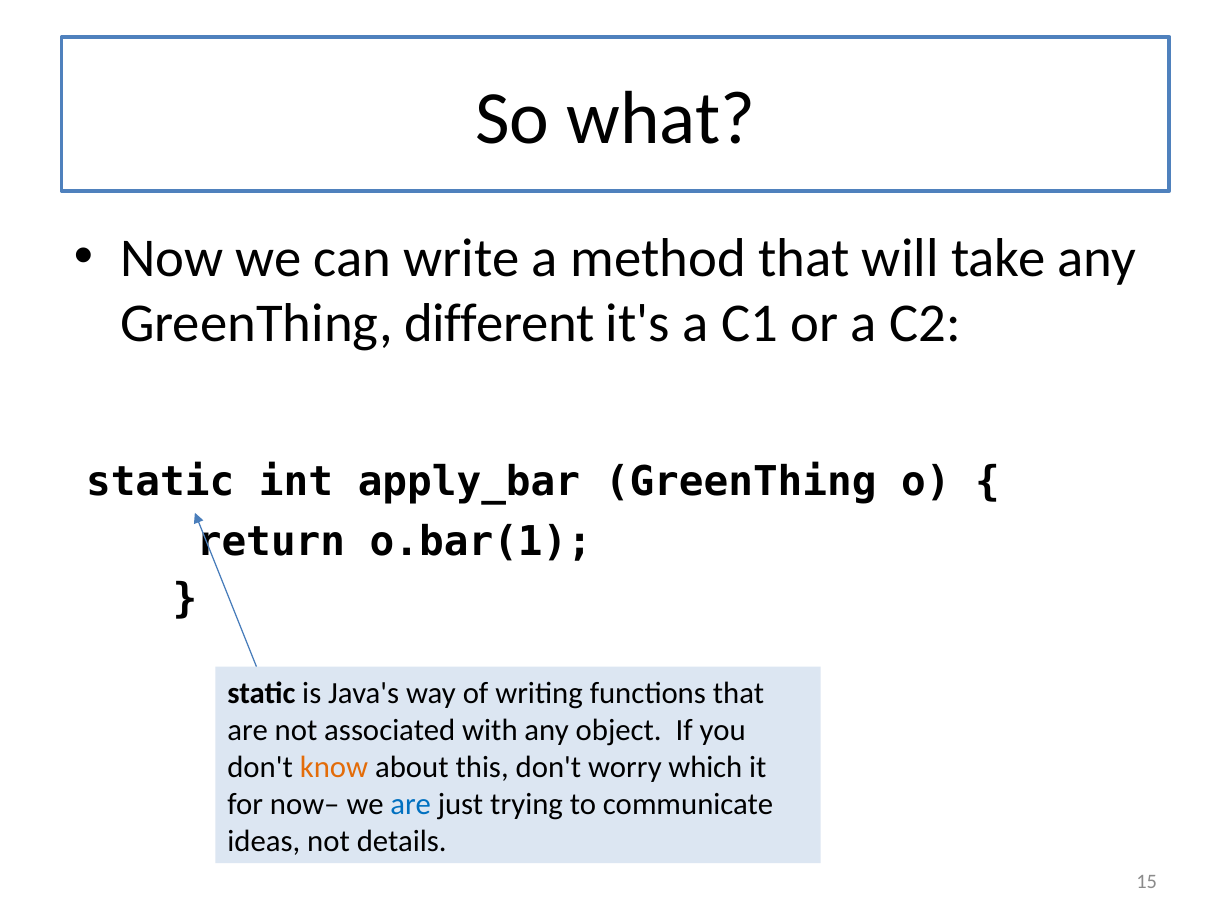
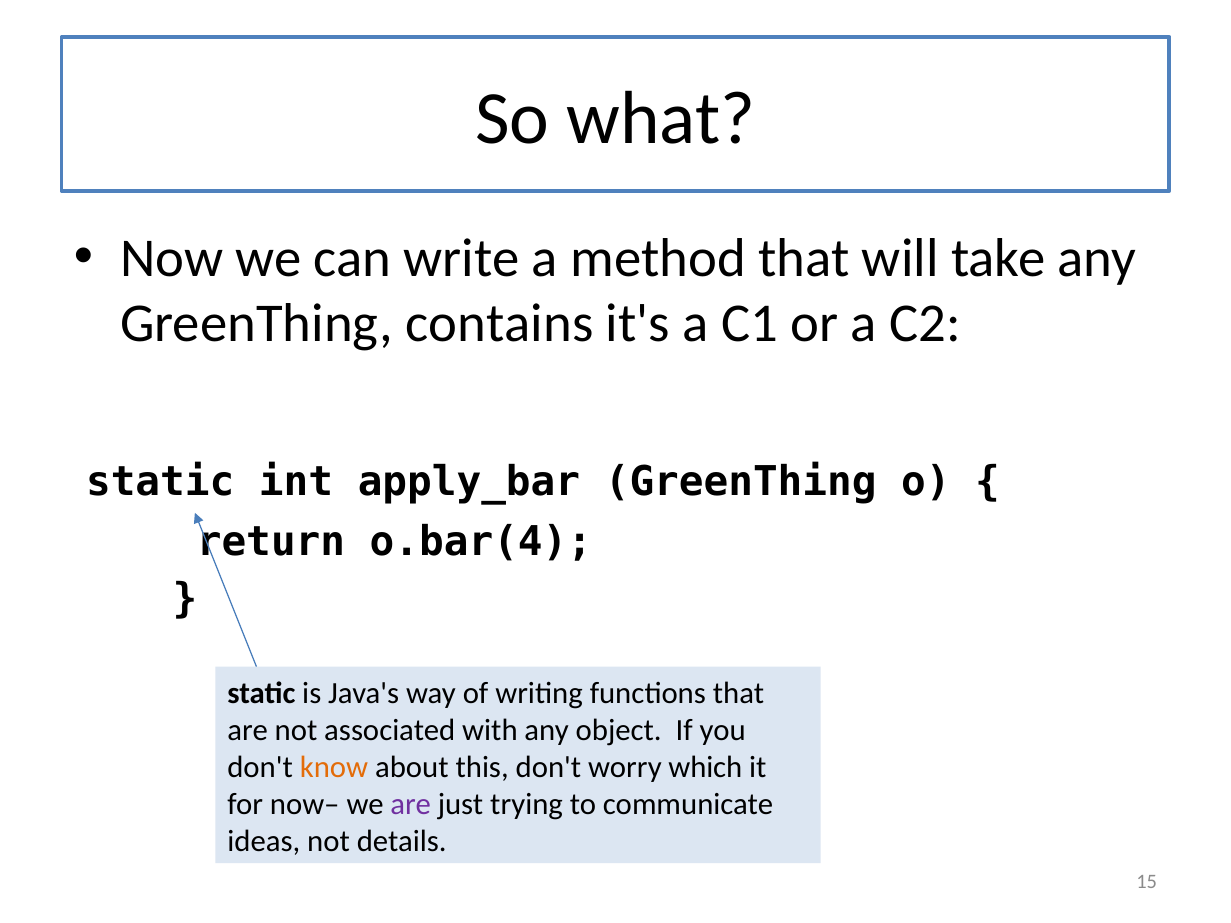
different: different -> contains (499, 324)
o.bar(1: o.bar(1 -> o.bar(4 (481, 542)
are colour: blue -> purple (411, 804)
